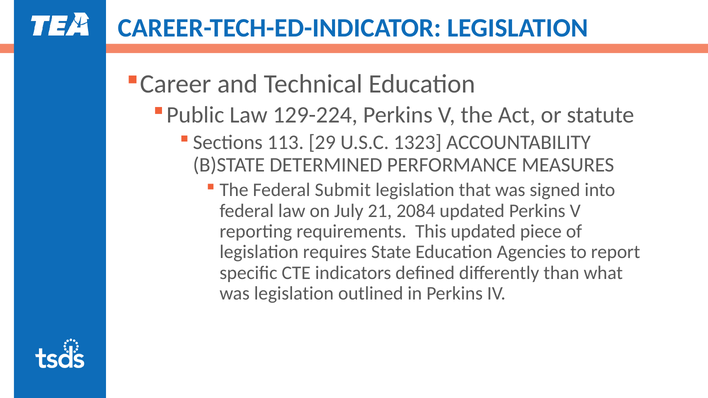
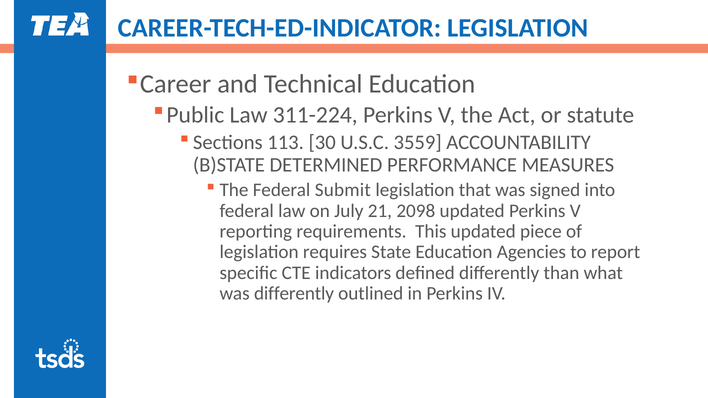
129-224: 129-224 -> 311-224 (315, 115)
29: 29 -> 30 (322, 143)
1323: 1323 -> 3559 (418, 143)
2084: 2084 -> 2098 (416, 211)
was legislation: legislation -> differently (294, 294)
